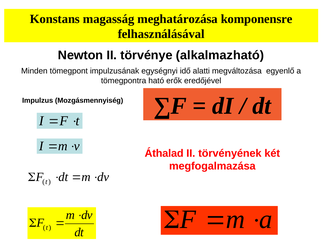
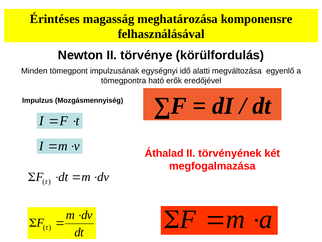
Konstans: Konstans -> Érintéses (55, 19)
alkalmazható: alkalmazható -> körülfordulás (220, 55)
